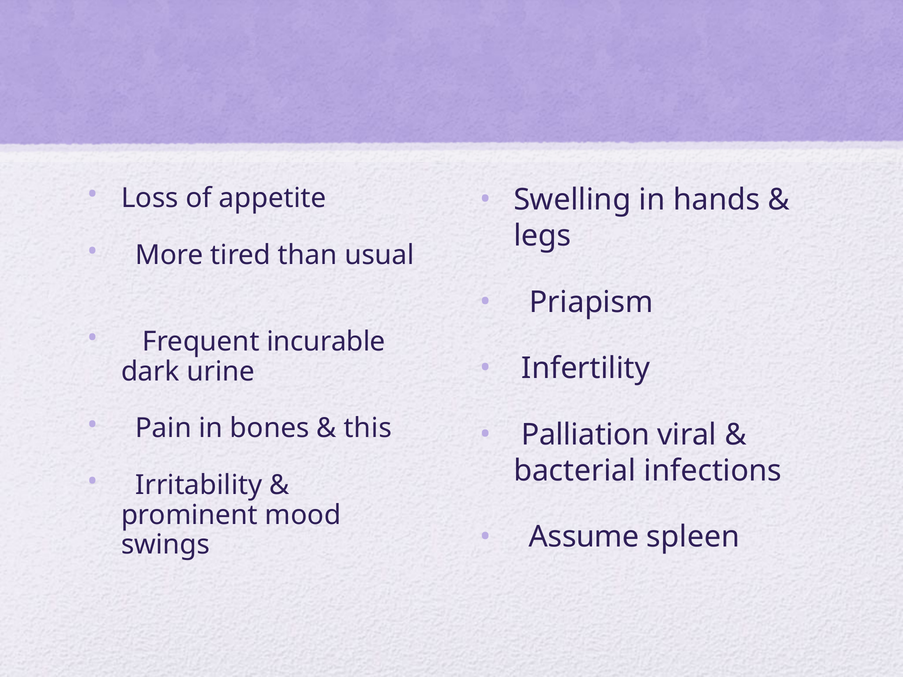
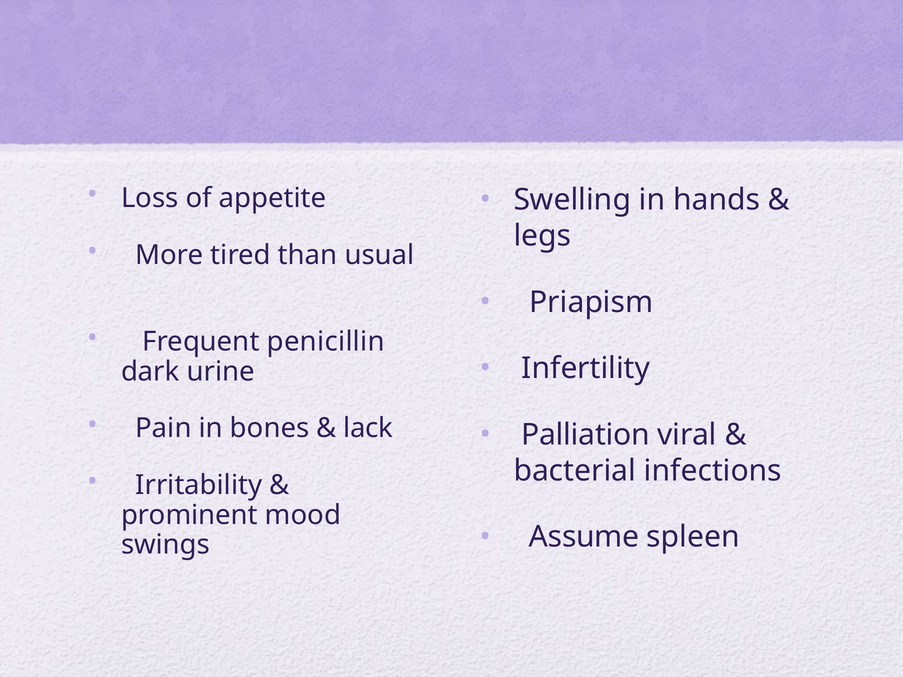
incurable: incurable -> penicillin (326, 342)
this: this -> lack (368, 428)
